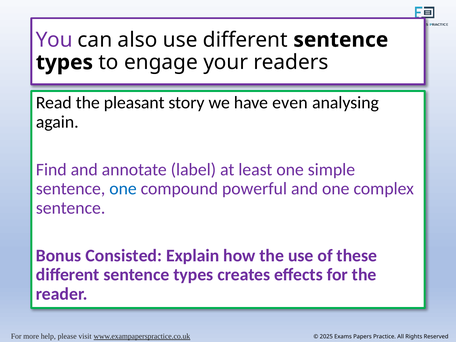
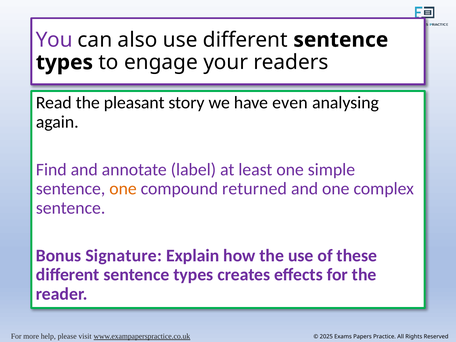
one colour: blue -> orange (123, 189)
powerful: powerful -> returned (254, 189)
Consisted: Consisted -> Signature (124, 256)
